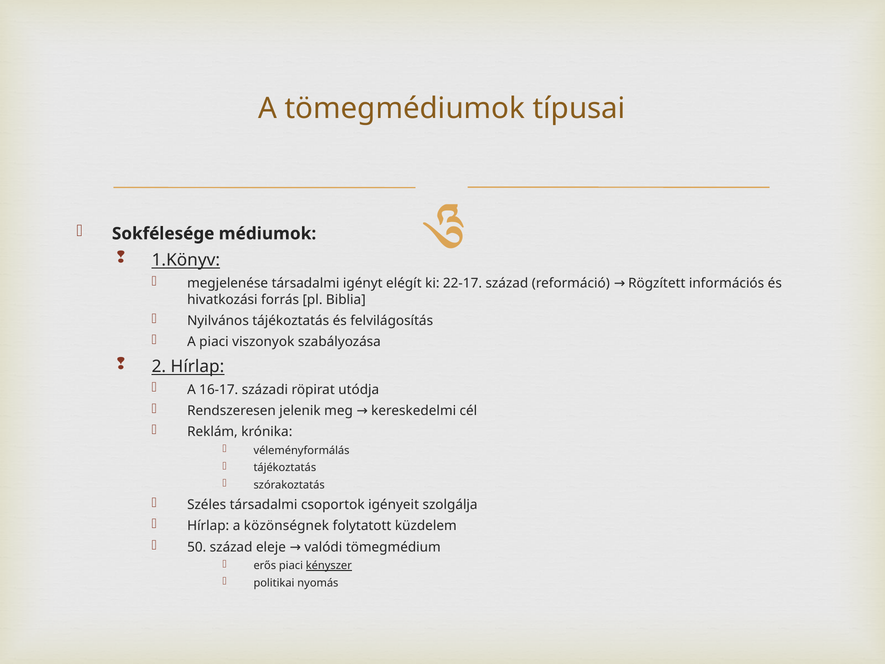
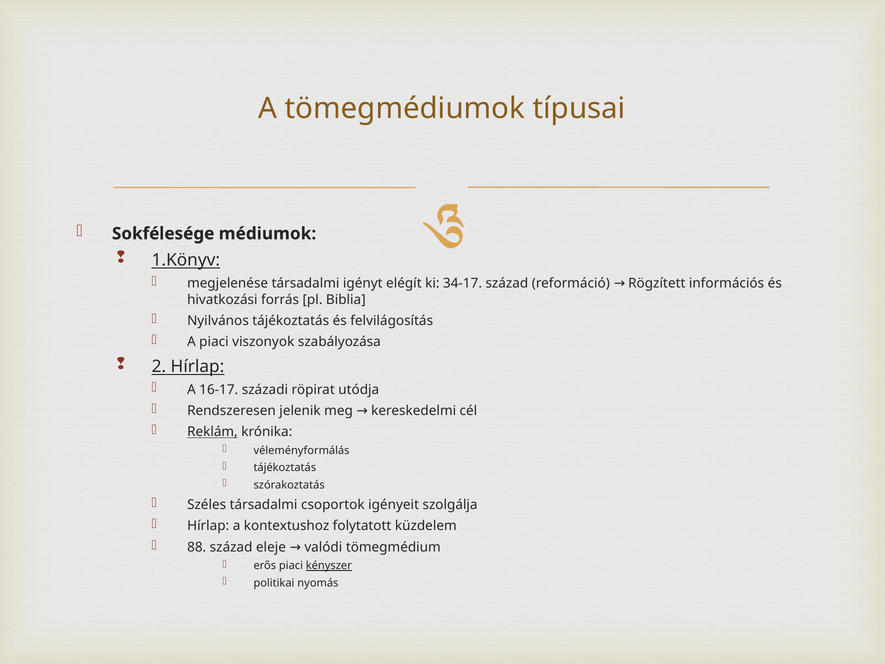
22-17: 22-17 -> 34-17 (462, 283)
Reklám underline: none -> present (212, 432)
közönségnek: közönségnek -> kontextushoz (287, 526)
50: 50 -> 88 (197, 547)
